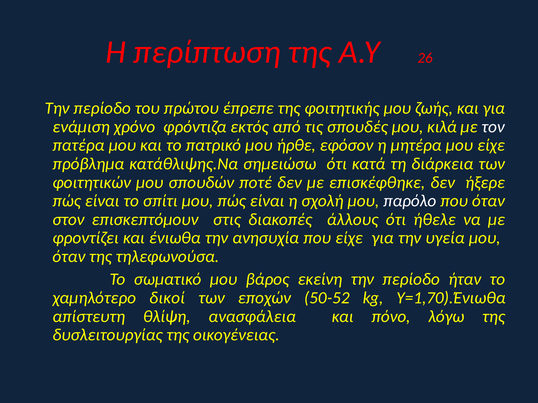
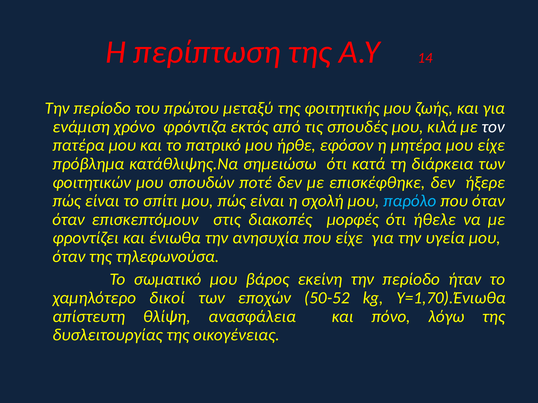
26: 26 -> 14 (425, 58)
έπρεπε: έπρεπε -> μεταξύ (248, 108)
παρόλο colour: white -> light blue (410, 201)
στον: στον -> όταν (68, 220)
άλλους: άλλους -> μορφές (353, 220)
